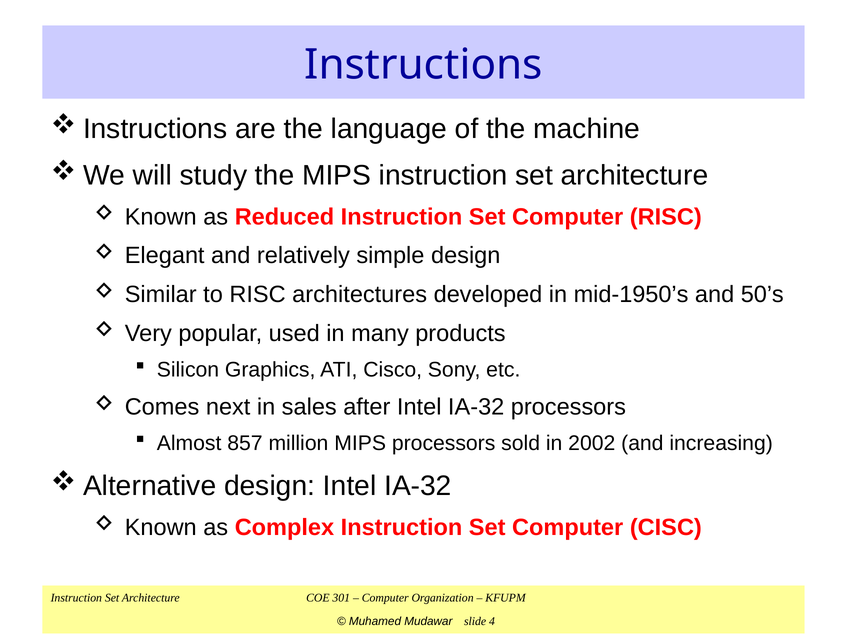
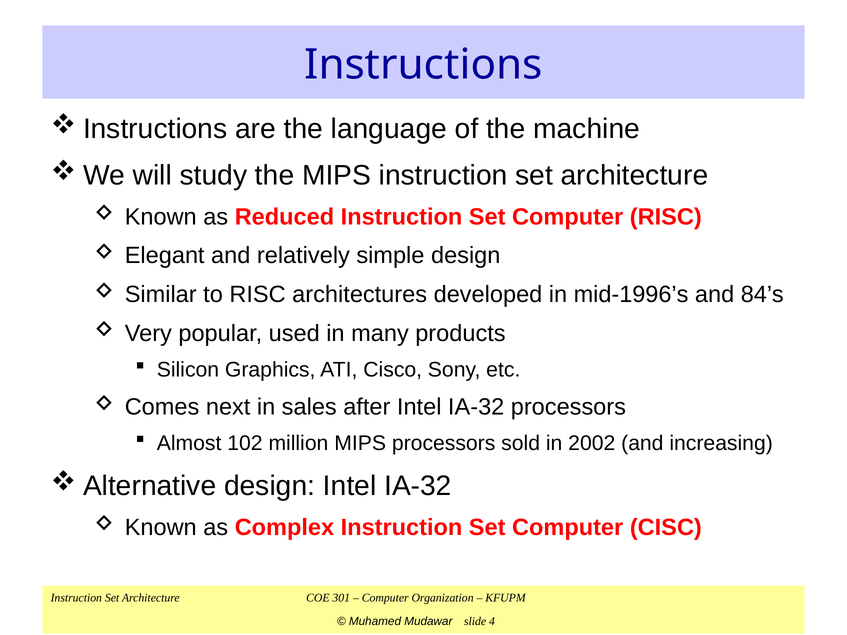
mid-1950’s: mid-1950’s -> mid-1996’s (631, 295)
50’s: 50’s -> 84’s (762, 295)
857: 857 -> 102 (245, 443)
